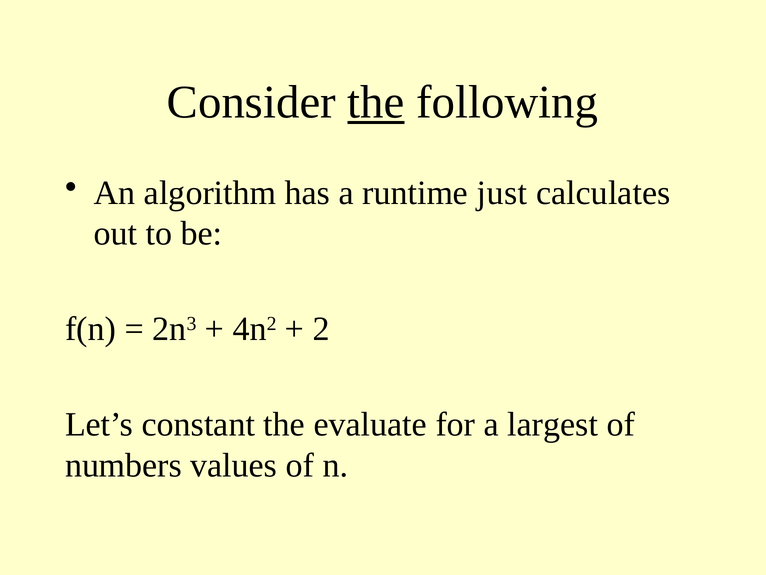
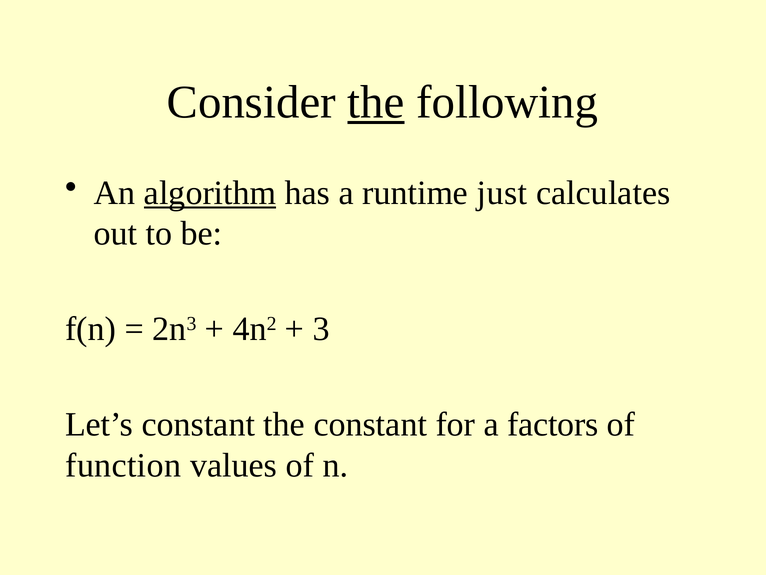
algorithm underline: none -> present (210, 193)
2: 2 -> 3 (321, 329)
the evaluate: evaluate -> constant (370, 424)
largest: largest -> factors (553, 424)
numbers: numbers -> function (123, 465)
